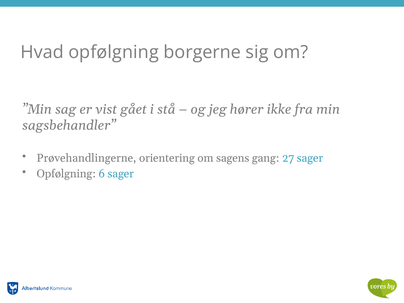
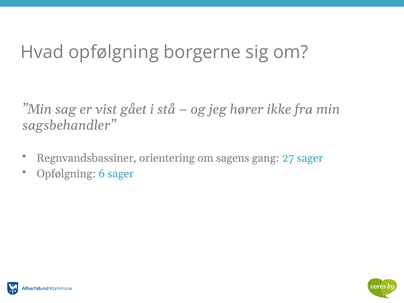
Prøvehandlingerne: Prøvehandlingerne -> Regnvandsbassiner (86, 158)
